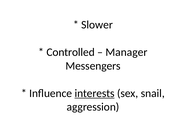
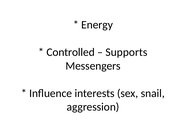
Slower: Slower -> Energy (97, 25)
Manager: Manager -> Supports (126, 52)
interests underline: present -> none (95, 93)
